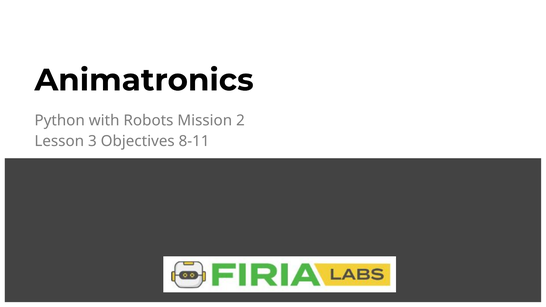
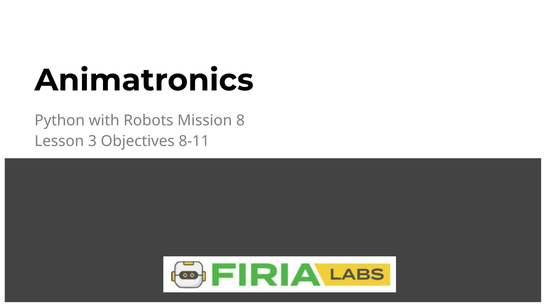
2: 2 -> 8 (240, 121)
